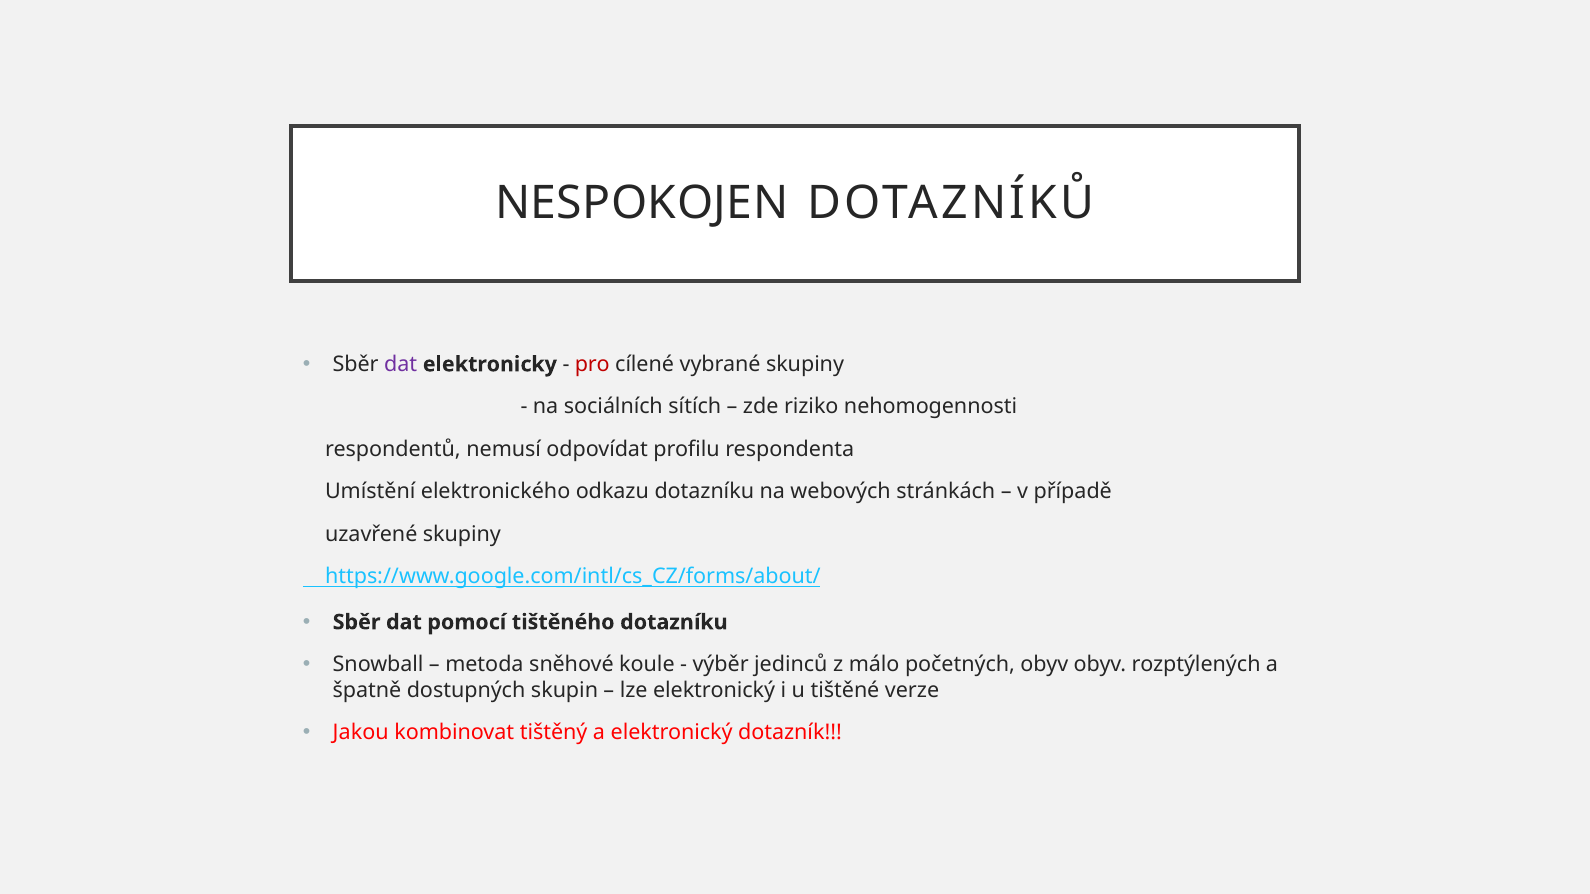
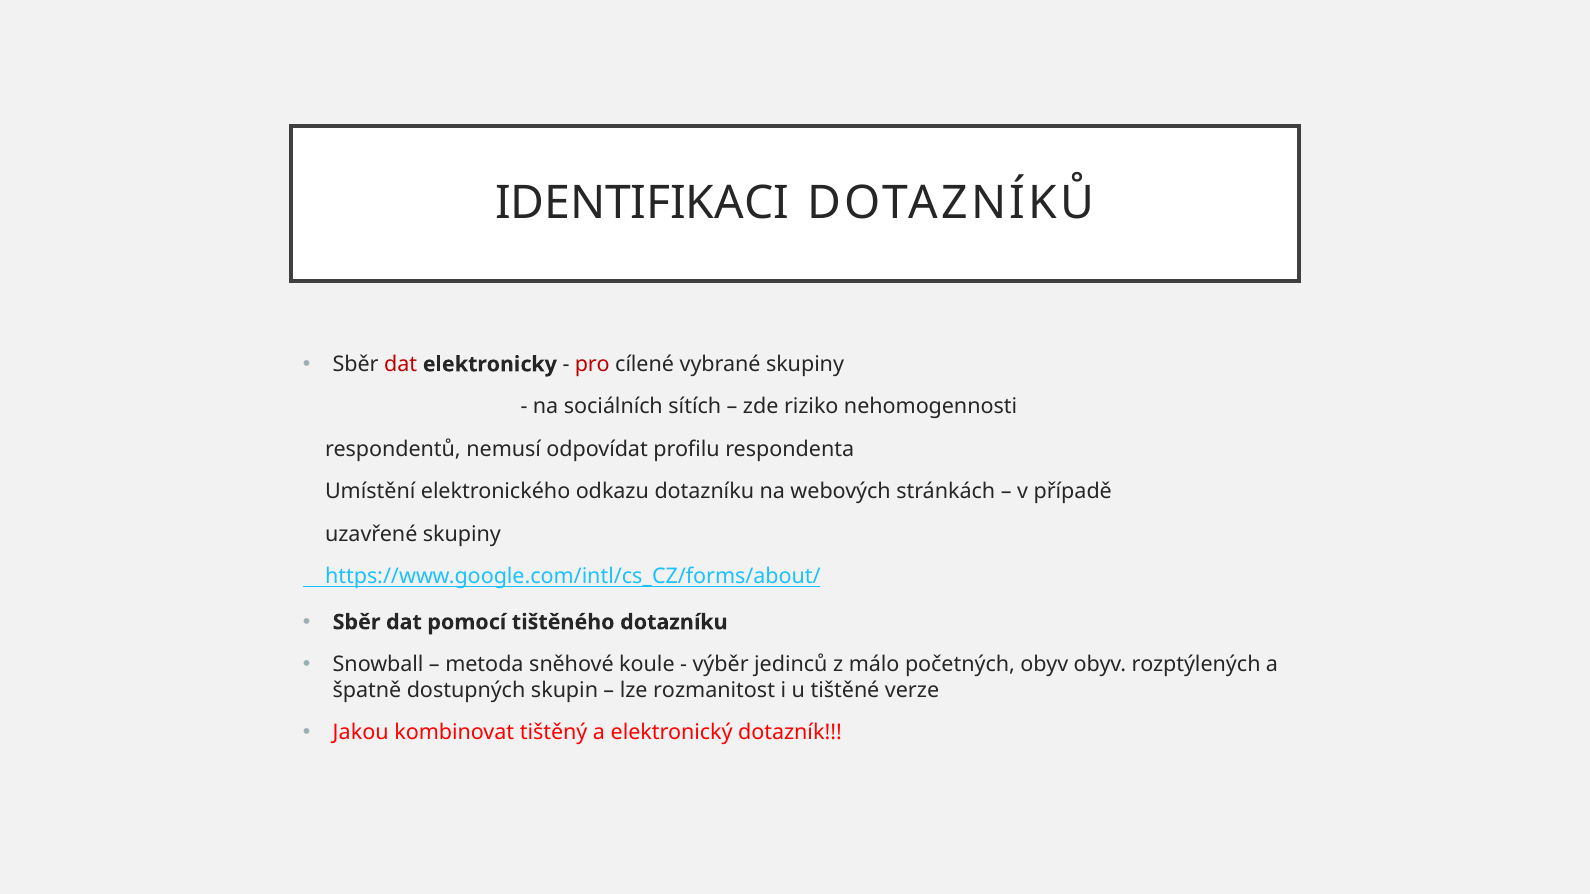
NESPOKOJEN: NESPOKOJEN -> IDENTIFIKACI (642, 203)
dat colour: purple -> red (401, 364)
lze elektronický: elektronický -> rozmanitost (714, 691)
